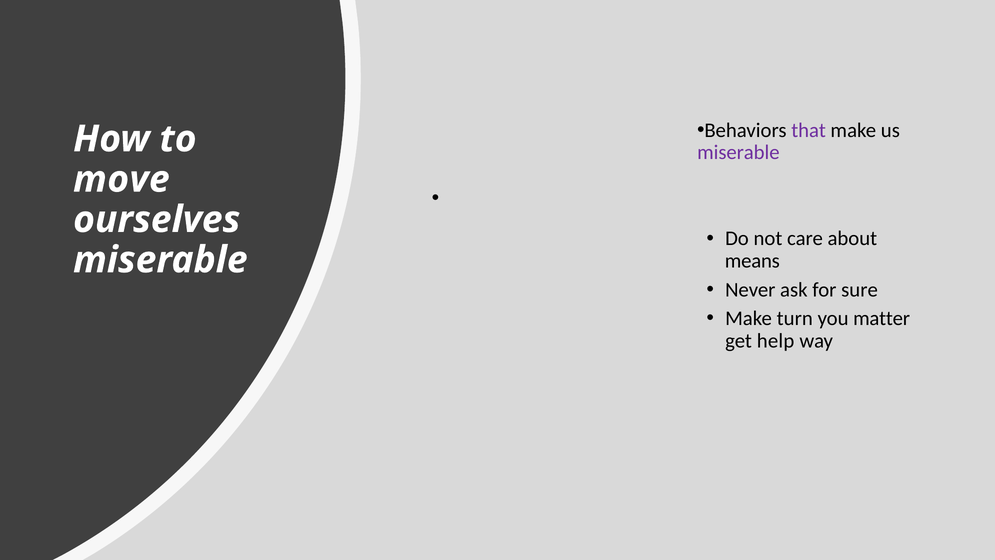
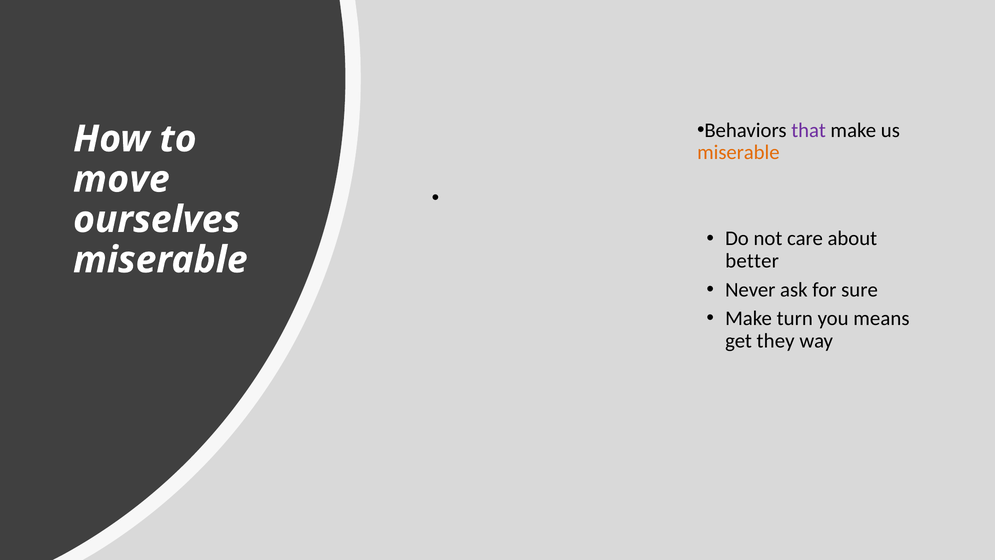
miserable colour: purple -> orange (738, 153)
means: means -> better (752, 261)
matter: matter -> means (881, 318)
help: help -> they (776, 341)
